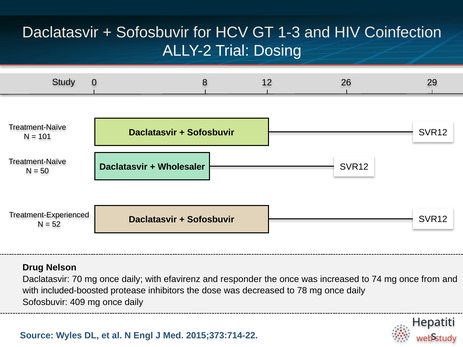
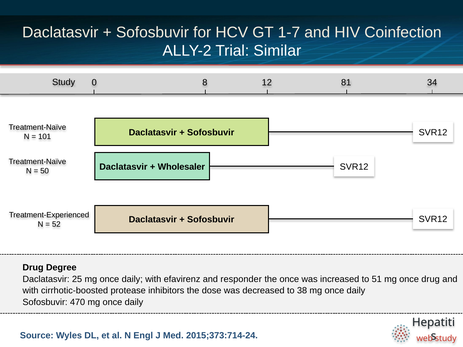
1-3: 1-3 -> 1-7 (289, 32)
Dosing: Dosing -> Similar (277, 51)
29: 29 -> 34 (432, 83)
26: 26 -> 81 (346, 83)
Nelson: Nelson -> Degree (61, 268)
70: 70 -> 25 (77, 279)
74: 74 -> 51 (377, 279)
once from: from -> drug (431, 279)
included-boosted: included-boosted -> cirrhotic-boosted (75, 291)
78: 78 -> 38 (302, 291)
409: 409 -> 470 (78, 302)
2015;373:714-22: 2015;373:714-22 -> 2015;373:714-24 (222, 336)
